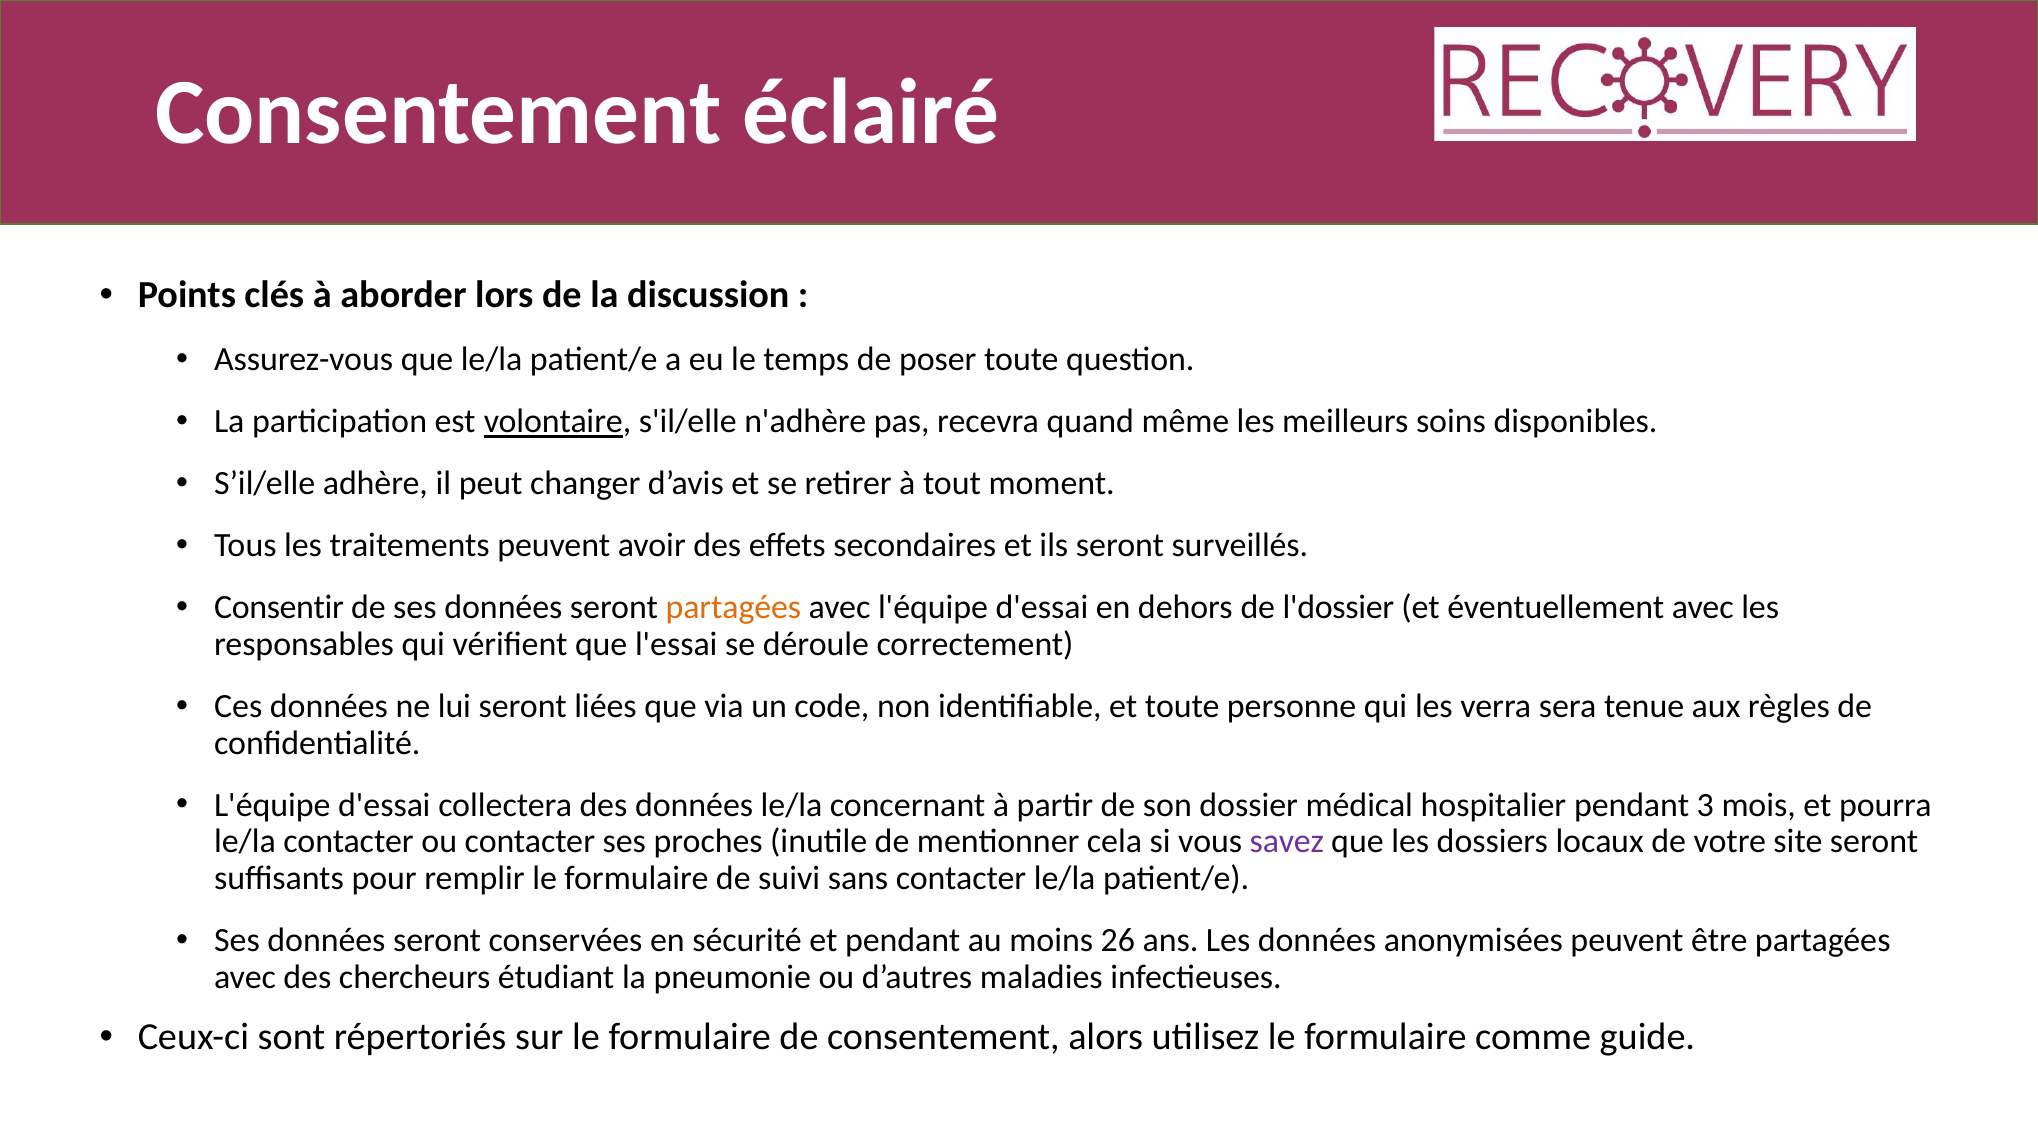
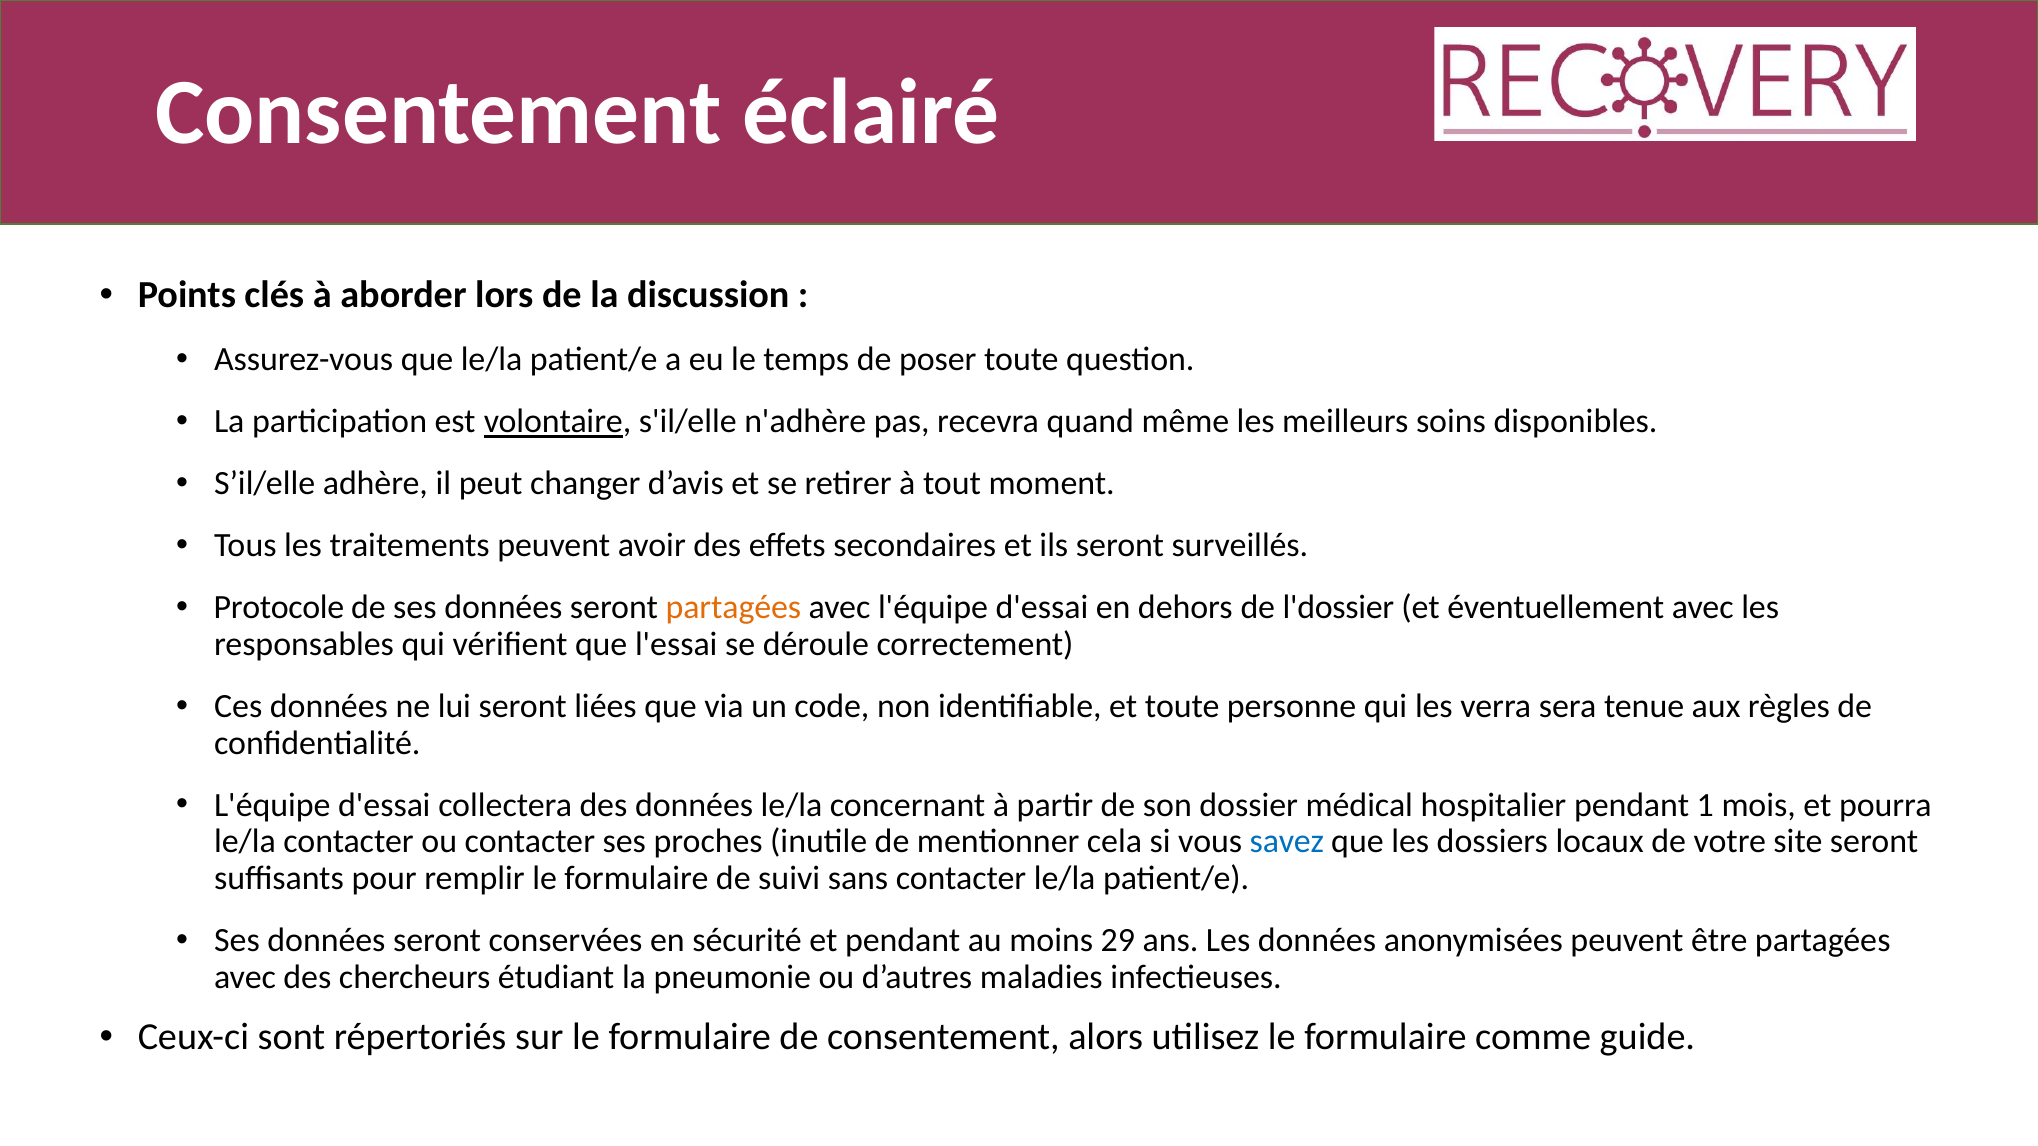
Consentir: Consentir -> Protocole (279, 608)
3: 3 -> 1 (1705, 805)
savez colour: purple -> blue (1287, 842)
26: 26 -> 29 (1118, 941)
